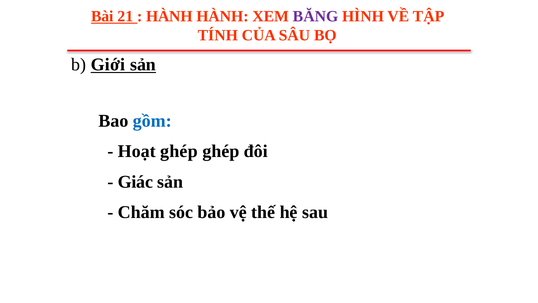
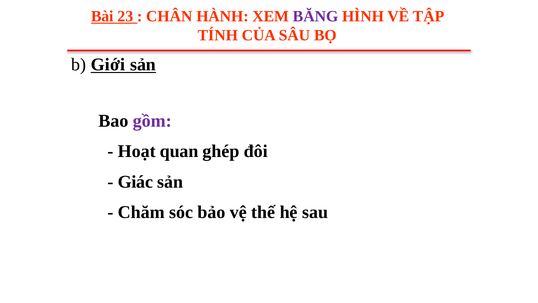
21: 21 -> 23 (125, 16)
HÀNH: HÀNH -> CHÂN (169, 16)
gồm colour: blue -> purple (152, 121)
Hoạt ghép: ghép -> quan (179, 151)
